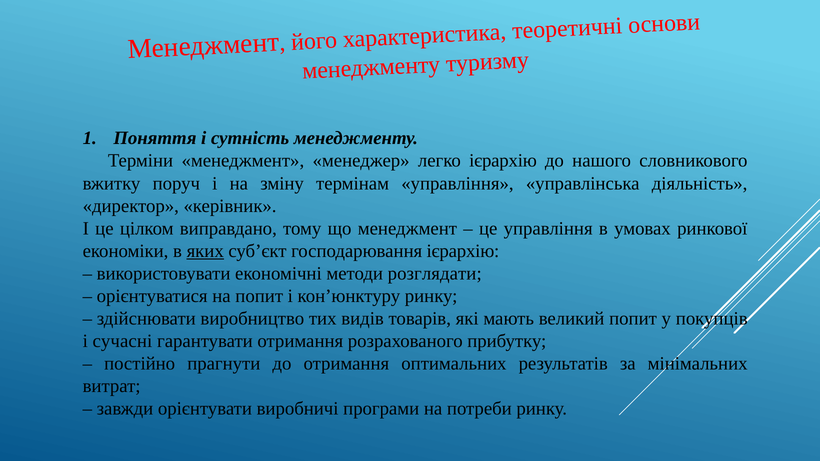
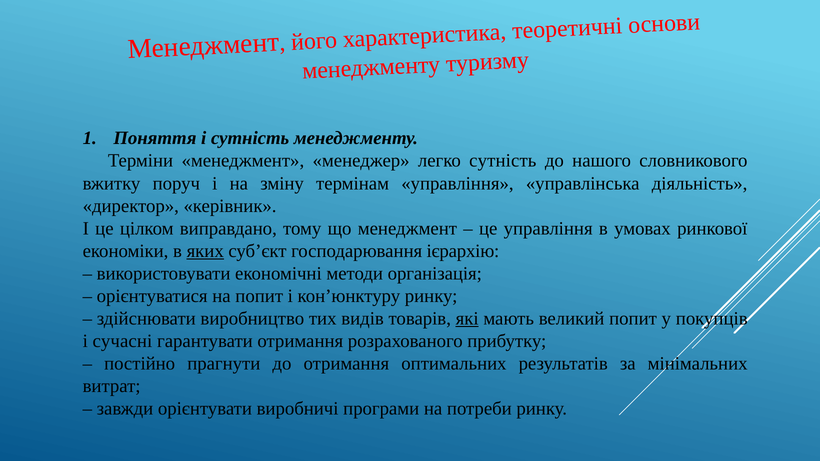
легко ієрархію: ієрархію -> сутність (503, 161)
розглядати: розглядати -> організація (435, 274)
які underline: none -> present (467, 319)
